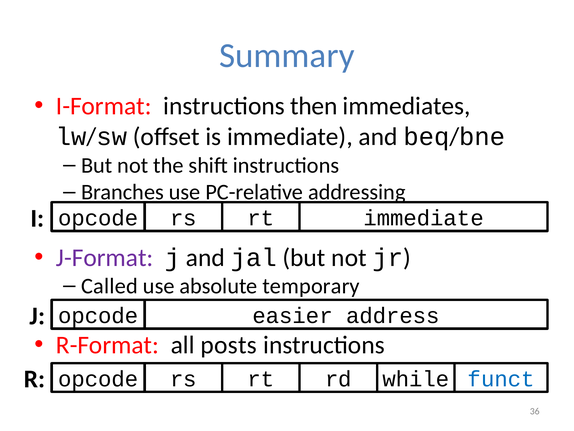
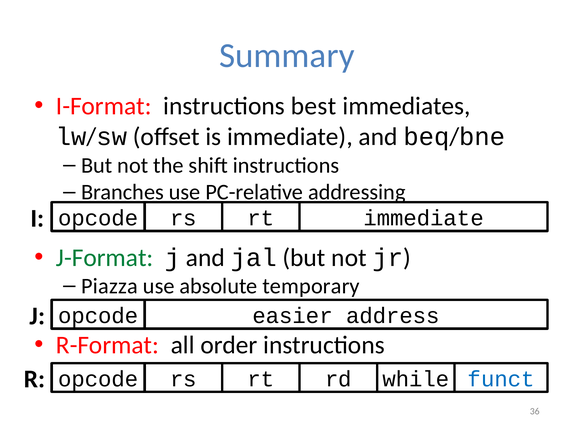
then: then -> best (314, 106)
J-Format colour: purple -> green (105, 257)
Called: Called -> Piazza (109, 286)
posts: posts -> order (229, 345)
